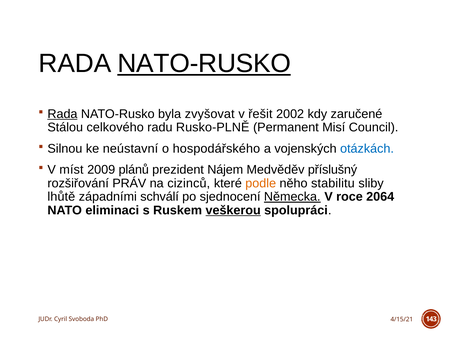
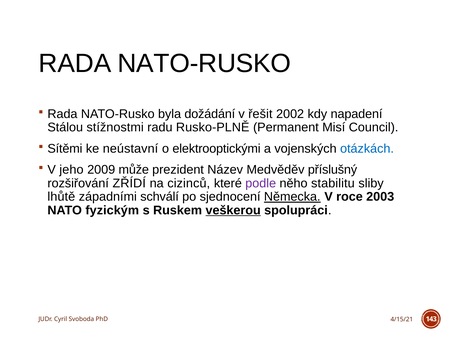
NATO-RUSKO underline: present -> none (204, 64)
Rada underline: present -> none (62, 114)
zvyšovat: zvyšovat -> dožádání (210, 114)
zaručené: zaručené -> napadení (357, 114)
celkového: celkového -> stížnostmi (115, 127)
Silnou: Silnou -> Sítěmi (65, 149)
hospodářského: hospodářského -> elektrooptickými (217, 149)
míst: míst -> jeho (71, 170)
plánů: plánů -> může (134, 170)
Nájem: Nájem -> Název (225, 170)
PRÁV: PRÁV -> ZŘÍDÍ (129, 183)
podle colour: orange -> purple (261, 183)
2064: 2064 -> 2003 (380, 197)
eliminaci: eliminaci -> fyzickým (112, 210)
